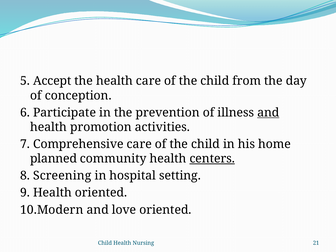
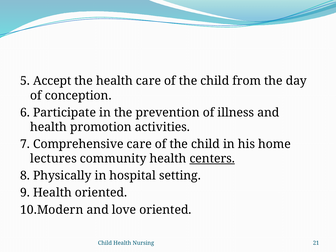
and underline: present -> none (268, 113)
planned: planned -> lectures (53, 159)
Screening: Screening -> Physically (62, 176)
